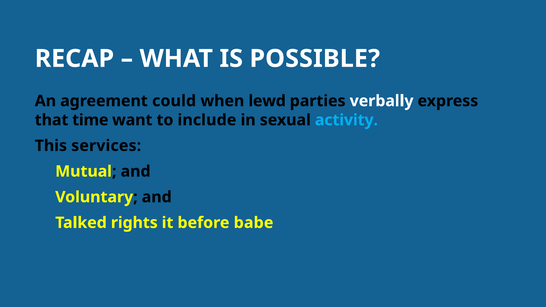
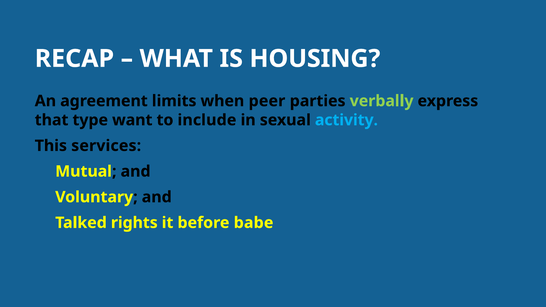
POSSIBLE: POSSIBLE -> HOUSING (315, 59)
could: could -> limits (174, 101)
lewd: lewd -> peer (267, 101)
verbally colour: white -> light green (382, 101)
time: time -> type (90, 120)
